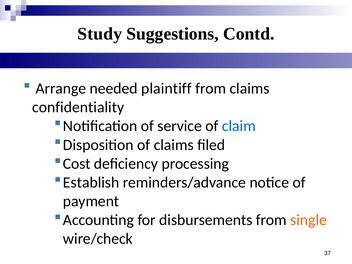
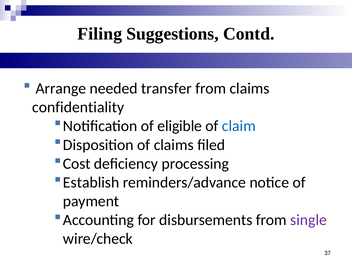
Study: Study -> Filing (100, 34)
plaintiff: plaintiff -> transfer (166, 89)
service: service -> eligible (180, 126)
single colour: orange -> purple (309, 220)
